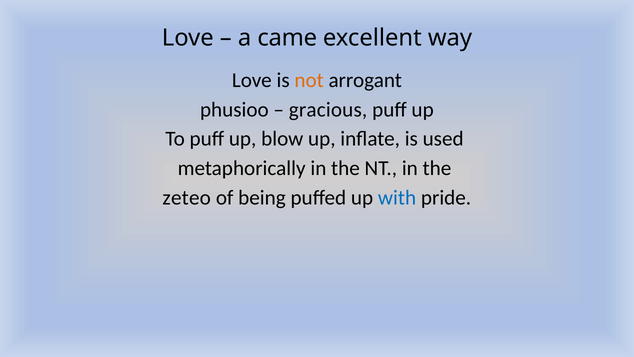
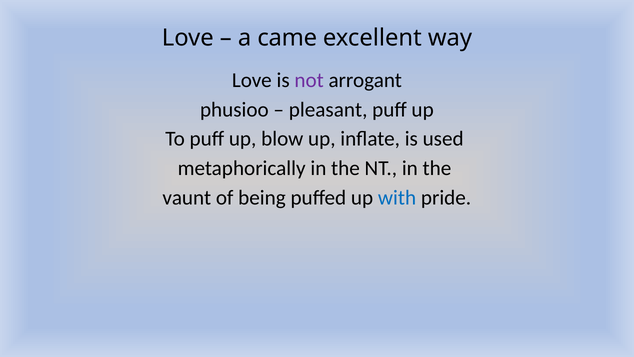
not colour: orange -> purple (309, 80)
gracious: gracious -> pleasant (328, 109)
zeteo: zeteo -> vaunt (187, 198)
